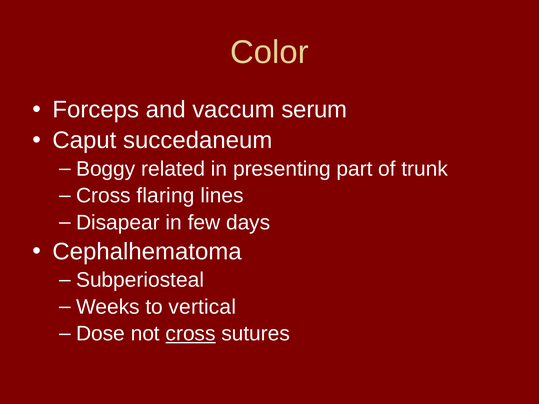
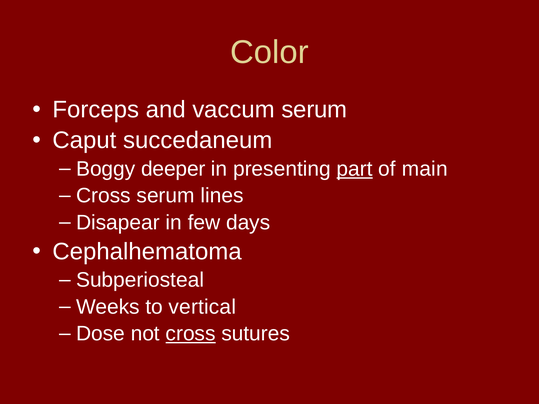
related: related -> deeper (173, 169)
part underline: none -> present (355, 169)
trunk: trunk -> main (425, 169)
Cross flaring: flaring -> serum (166, 196)
